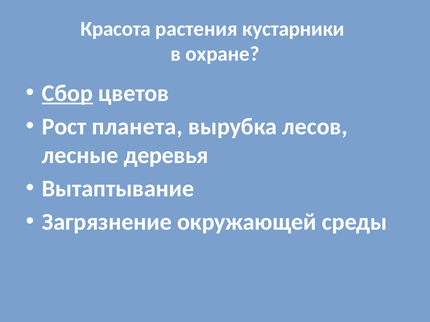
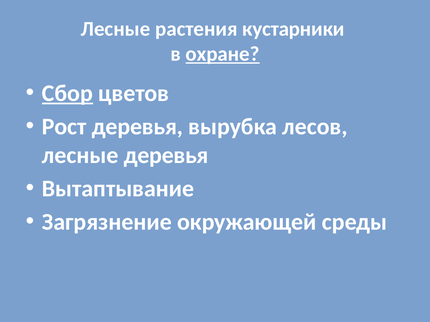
Красота: Красота -> Лесные (116, 29)
охране underline: none -> present (223, 54)
Рост планета: планета -> деревья (137, 127)
